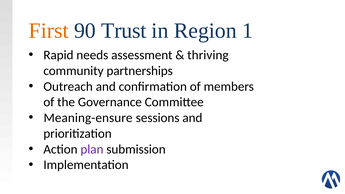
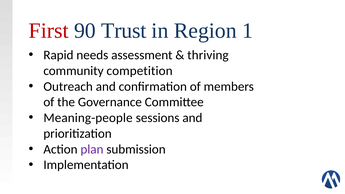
First colour: orange -> red (49, 31)
partnerships: partnerships -> competition (140, 71)
Meaning-ensure: Meaning-ensure -> Meaning-people (88, 118)
